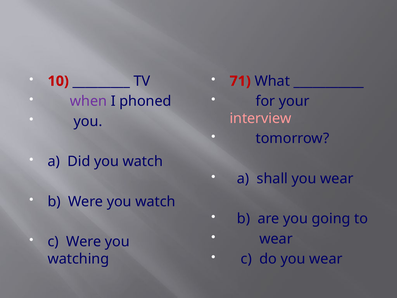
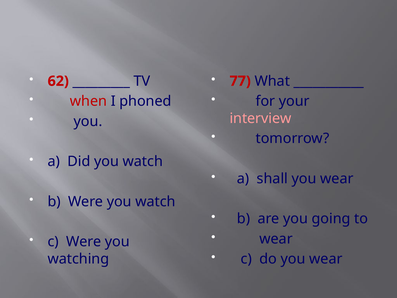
10: 10 -> 62 (58, 81)
71: 71 -> 77 (240, 81)
when colour: purple -> red (89, 101)
